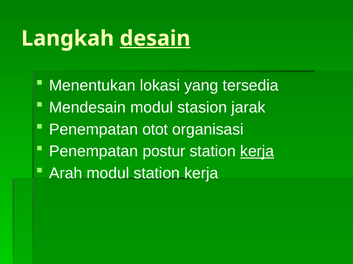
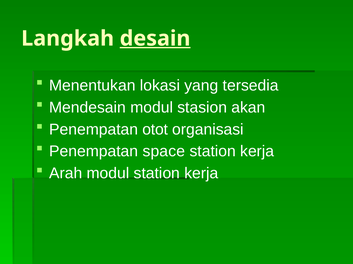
jarak: jarak -> akan (248, 108)
postur: postur -> space (164, 152)
kerja underline: present -> none (257, 152)
